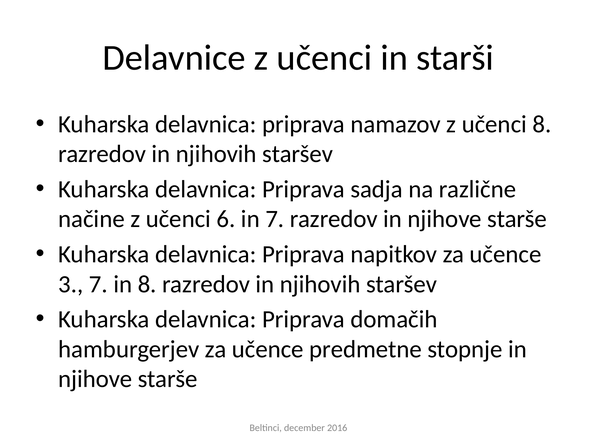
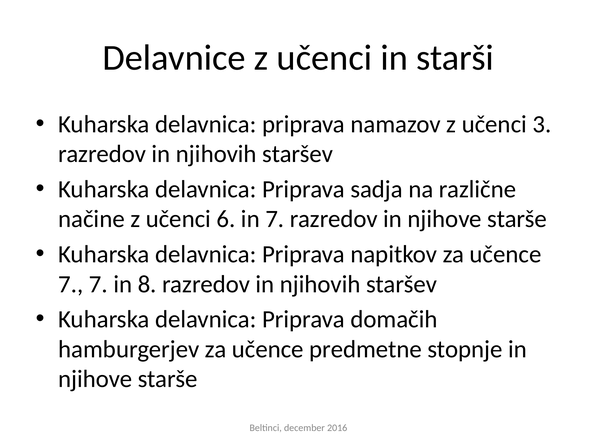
učenci 8: 8 -> 3 (542, 124)
3: 3 -> 7 (71, 284)
